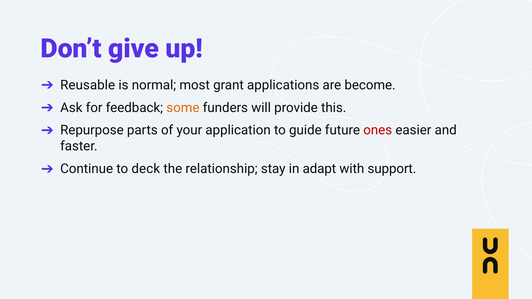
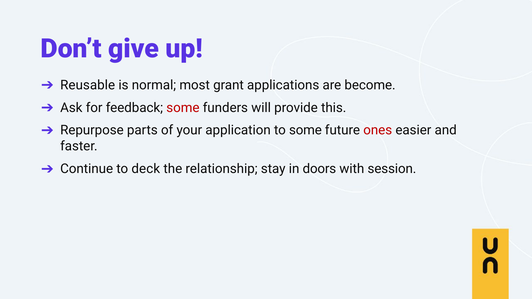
some colour: orange -> red (183, 108)
to guide: guide -> some (305, 130)
adapt: adapt -> doors (319, 169)
support: support -> session (392, 169)
